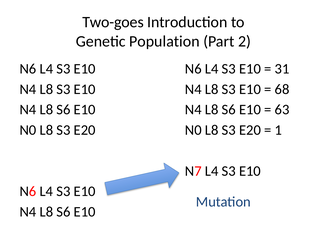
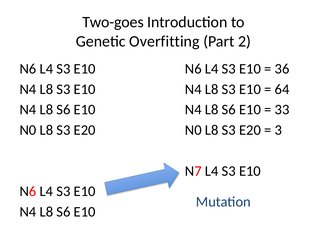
Population: Population -> Overfitting (164, 41)
31: 31 -> 36 (282, 69)
68: 68 -> 64 (282, 89)
63: 63 -> 33 (282, 109)
1: 1 -> 3 (278, 130)
